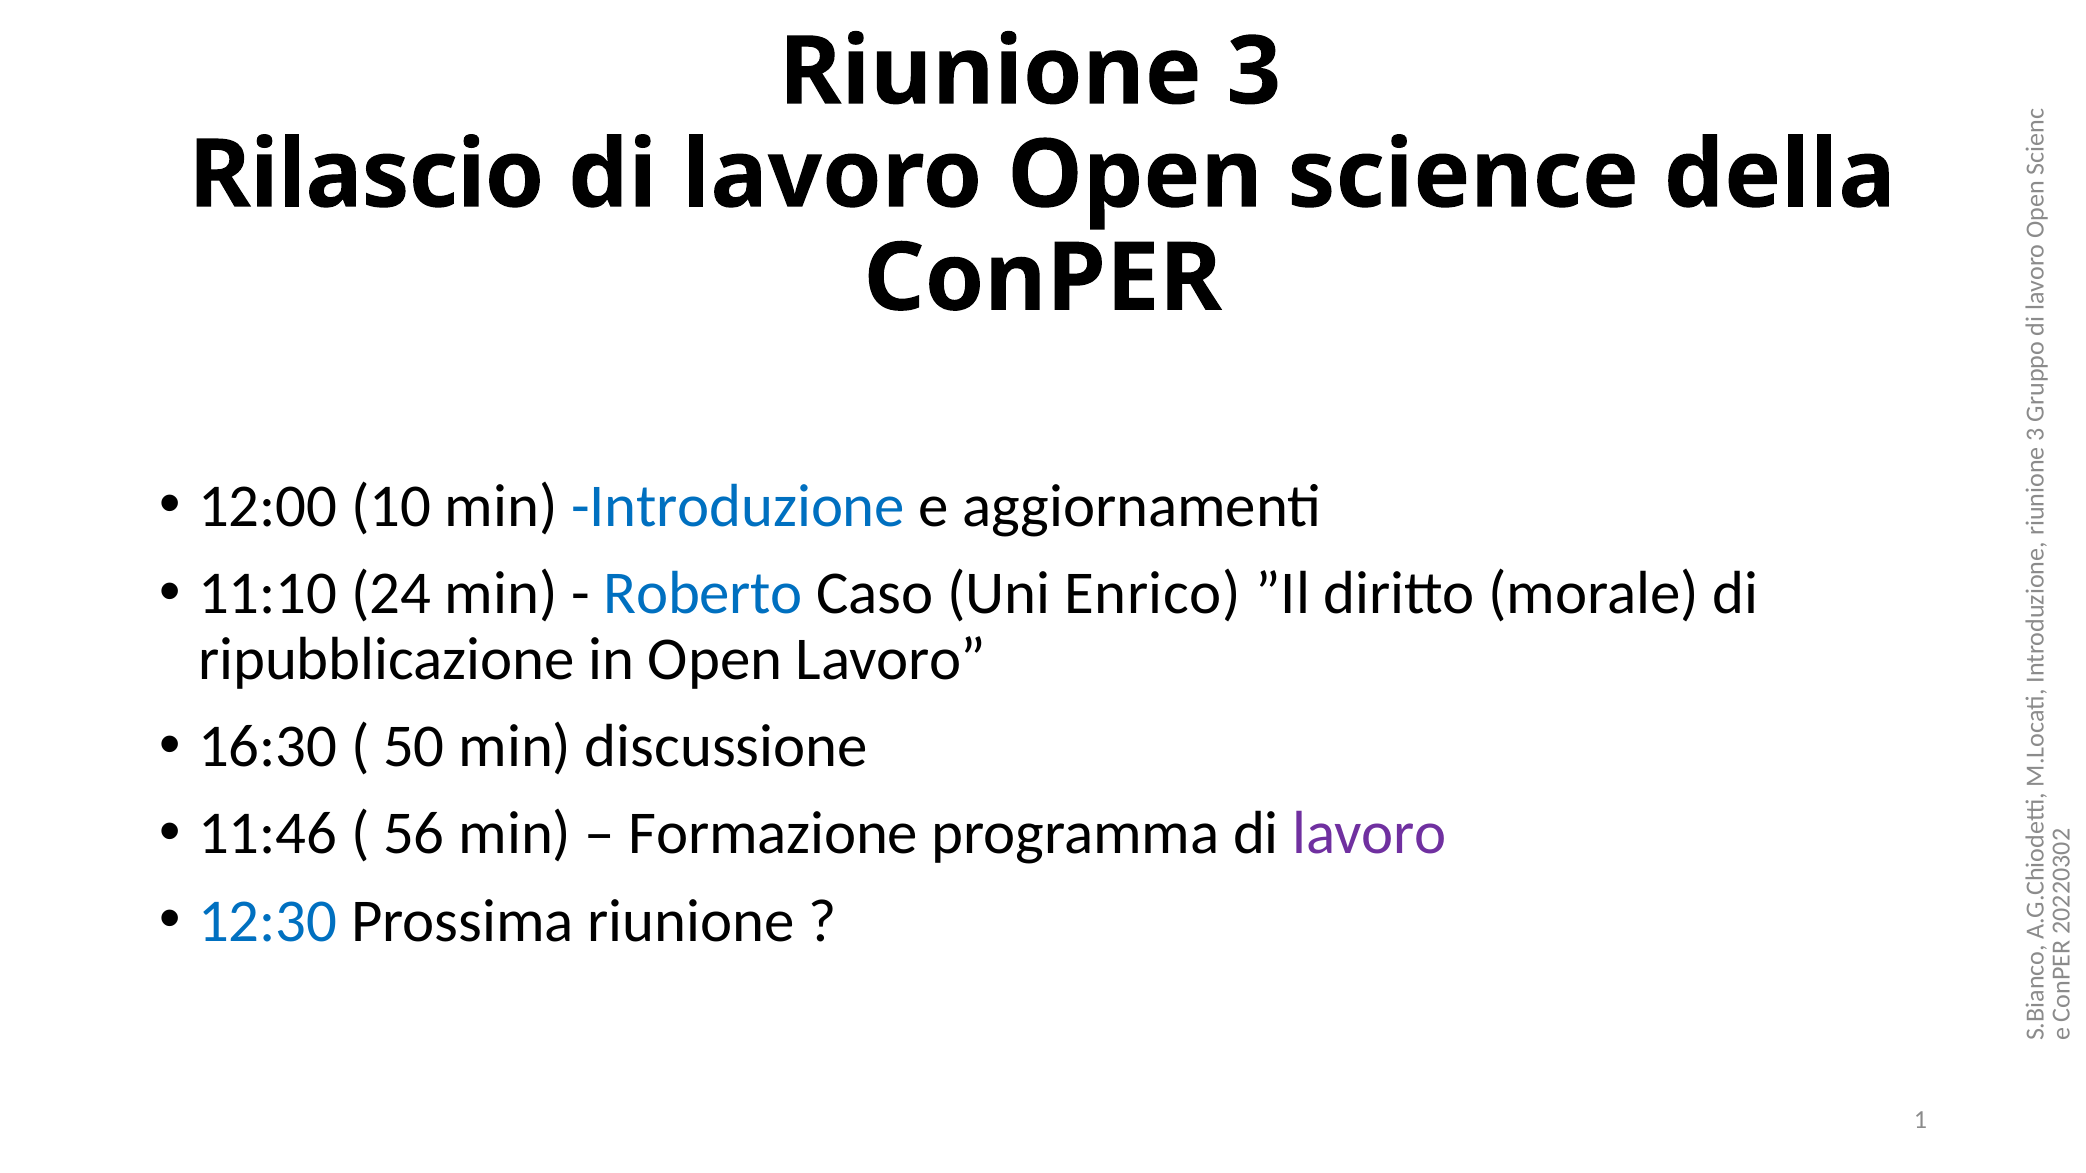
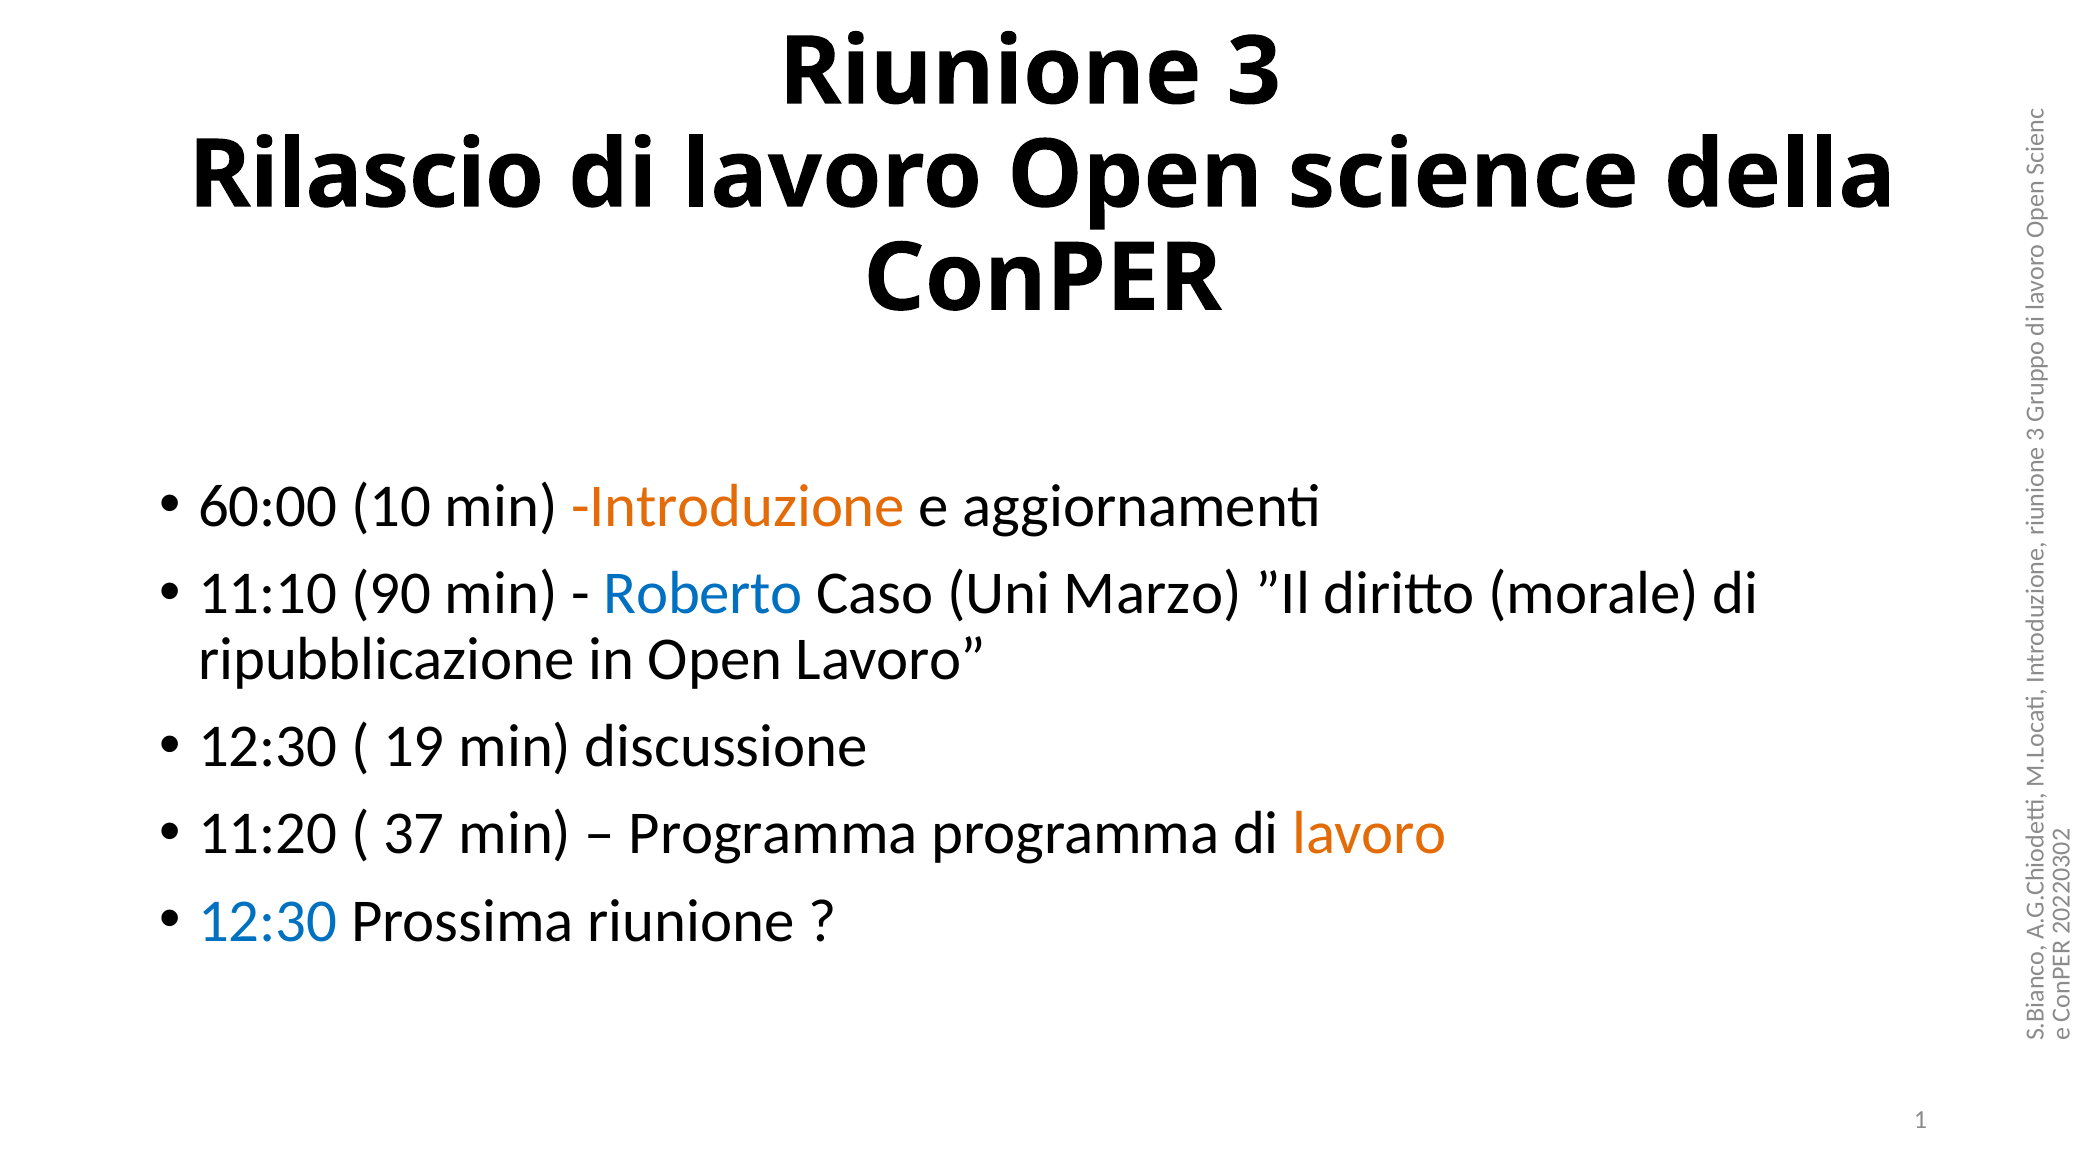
12:00: 12:00 -> 60:00 (268, 506)
Introduzione colour: blue -> orange (738, 506)
24: 24 -> 90 (391, 594)
Enrico: Enrico -> Marzo (1153, 594)
16:30: 16:30 -> 12:30 (268, 747)
50: 50 -> 19 (414, 747)
11:46: 11:46 -> 11:20 (268, 834)
56: 56 -> 37 (414, 834)
Formazione: Formazione -> Programma (773, 834)
lavoro colour: purple -> orange (1369, 834)
